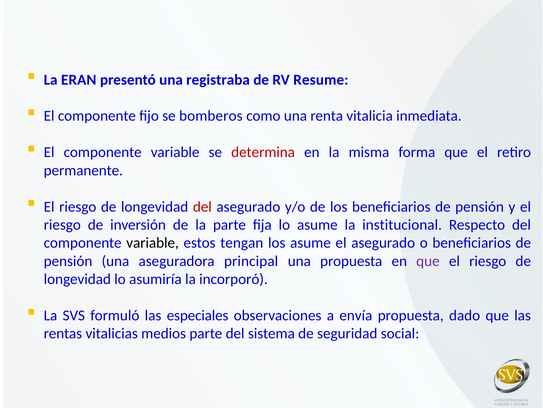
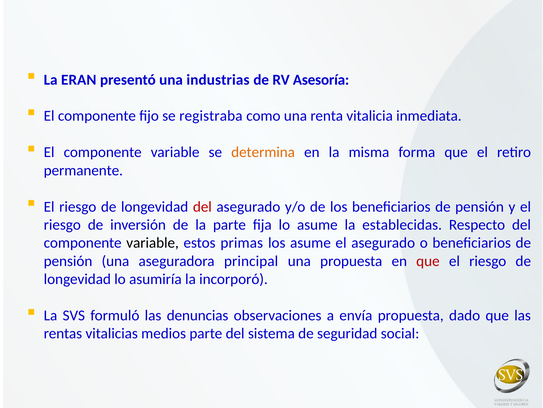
registraba: registraba -> industrias (218, 80)
Resume: Resume -> Asesoría (321, 80)
bomberos: bomberos -> registraba (211, 116)
determina colour: red -> orange (263, 152)
institucional: institucional -> establecidas (402, 224)
tengan: tengan -> primas (242, 243)
que colour: purple -> red (428, 261)
especiales: especiales -> denuncias (198, 315)
